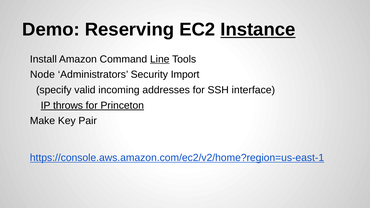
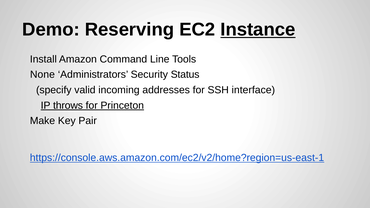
Line underline: present -> none (160, 59)
Node: Node -> None (42, 75)
Import: Import -> Status (185, 75)
